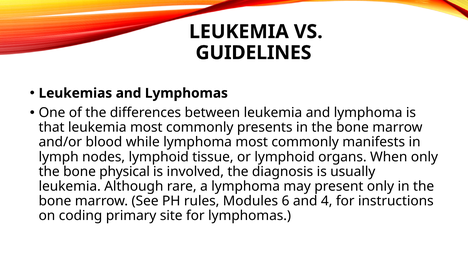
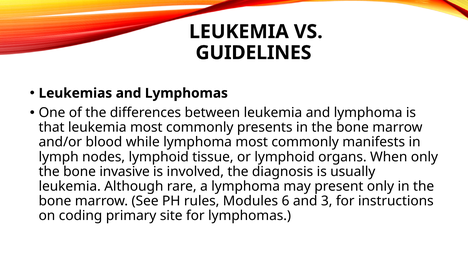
physical: physical -> invasive (125, 172)
4: 4 -> 3 (327, 201)
